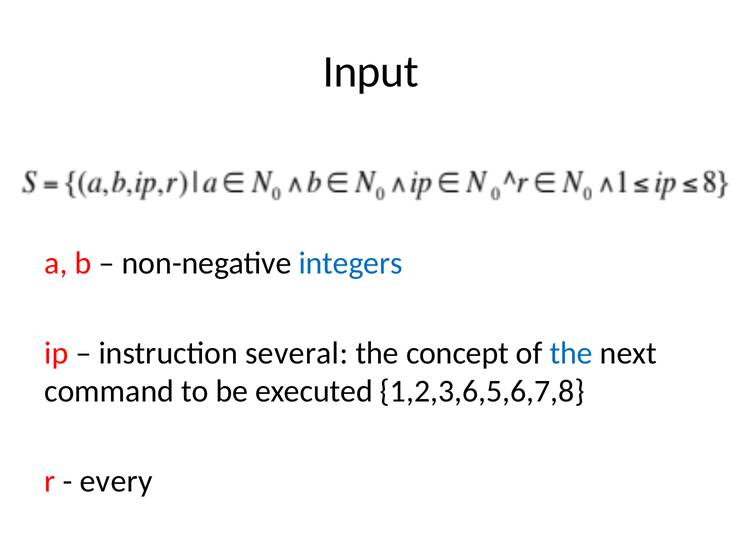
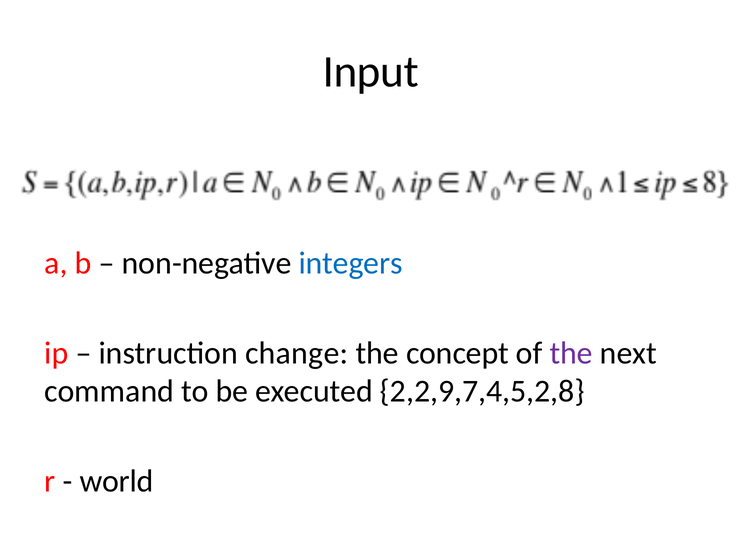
several: several -> change (297, 353)
the colour: blue -> purple (571, 353)
1,2,3,6,5,6,7,8: 1,2,3,6,5,6,7,8 -> 2,2,9,7,4,5,2,8 (482, 391)
every: every -> world (117, 481)
